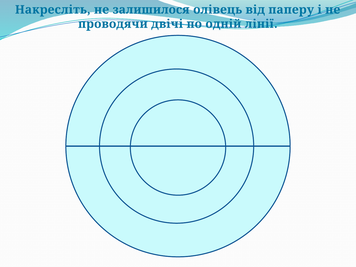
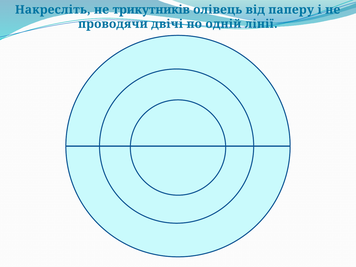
залишилося: залишилося -> трикутників (151, 10)
